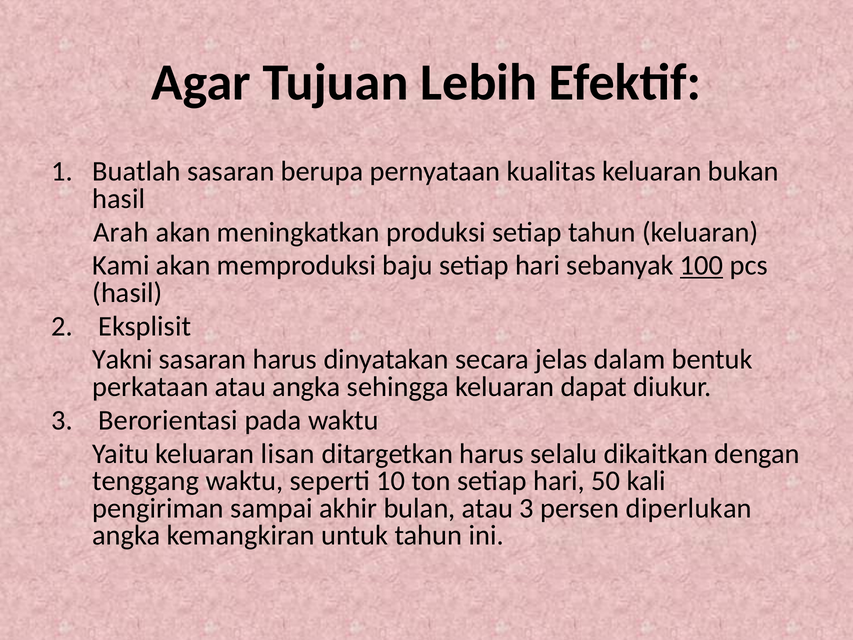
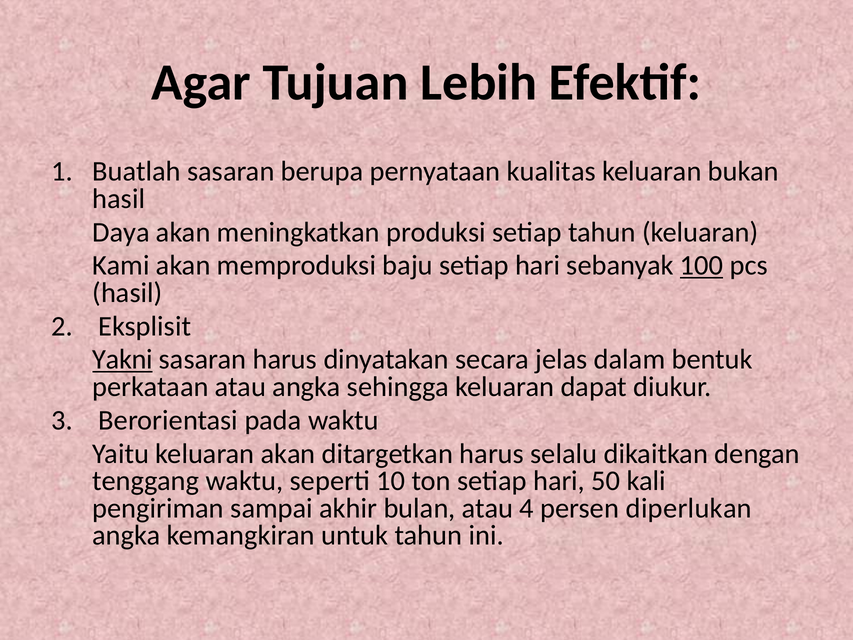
Arah: Arah -> Daya (121, 232)
Yakni underline: none -> present (123, 359)
keluaran lisan: lisan -> akan (288, 453)
atau 3: 3 -> 4 (527, 508)
